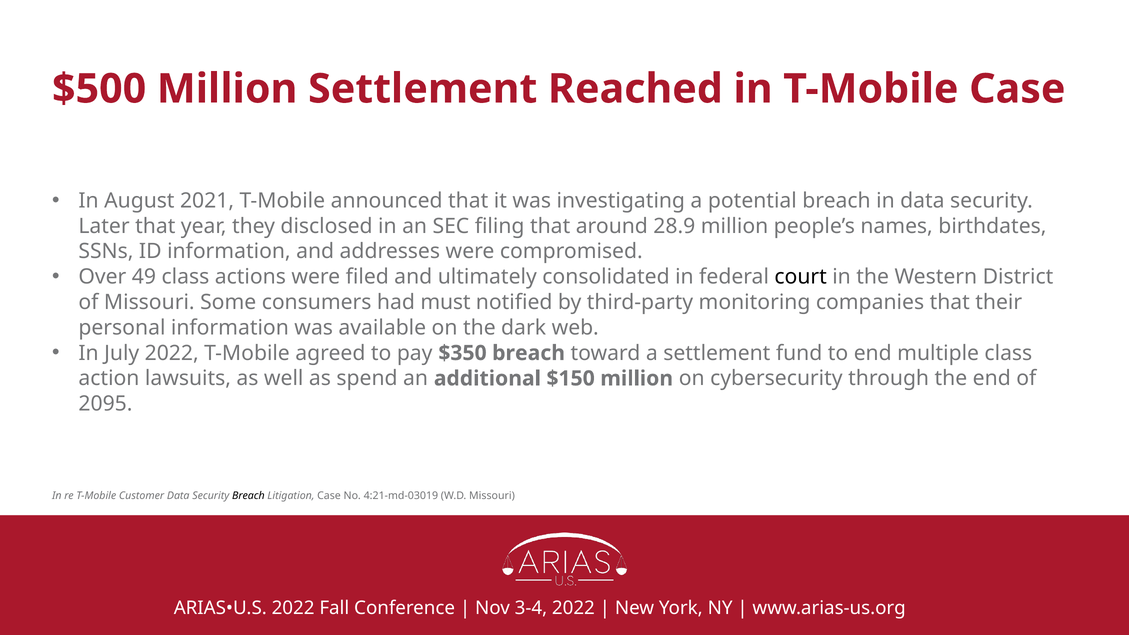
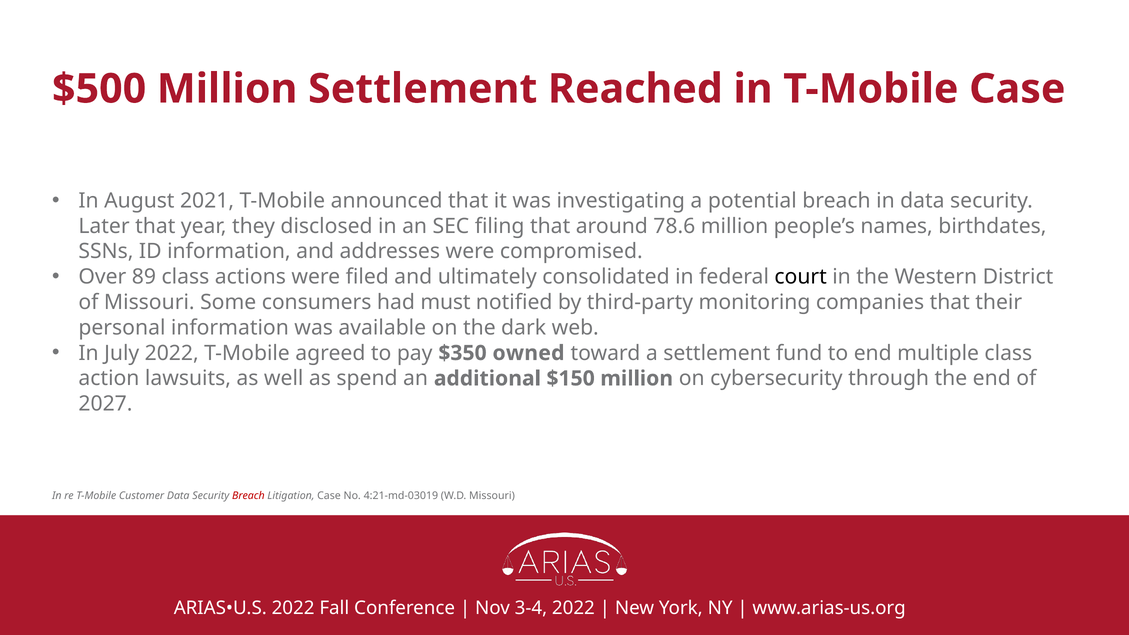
28.9: 28.9 -> 78.6 (674, 226)
49: 49 -> 89 (144, 277)
$350 breach: breach -> owned (528, 353)
2095: 2095 -> 2027 (105, 404)
Breach colour: black -> red (248, 496)
